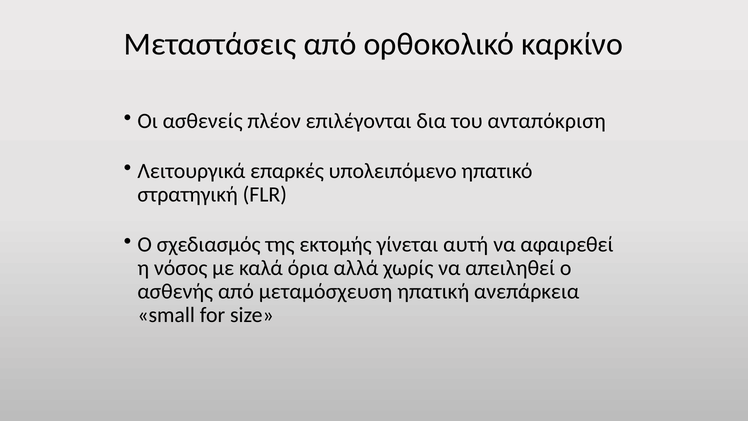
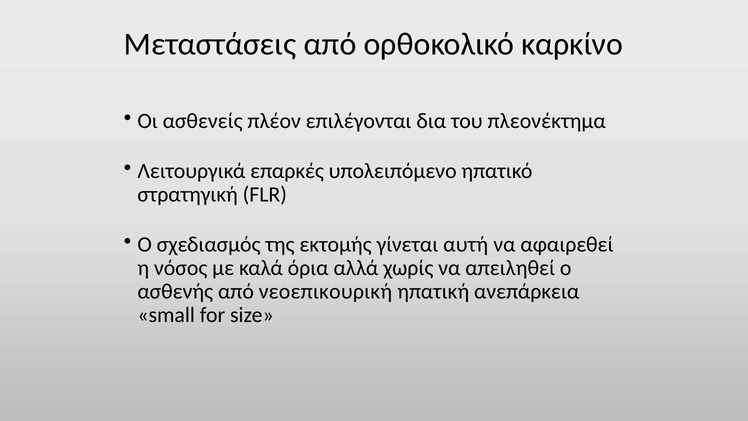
ανταπόκριση: ανταπόκριση -> πλεονέκτημα (547, 121)
μεταμόσχευση: μεταμόσχευση -> νεοεπικουρική (325, 291)
